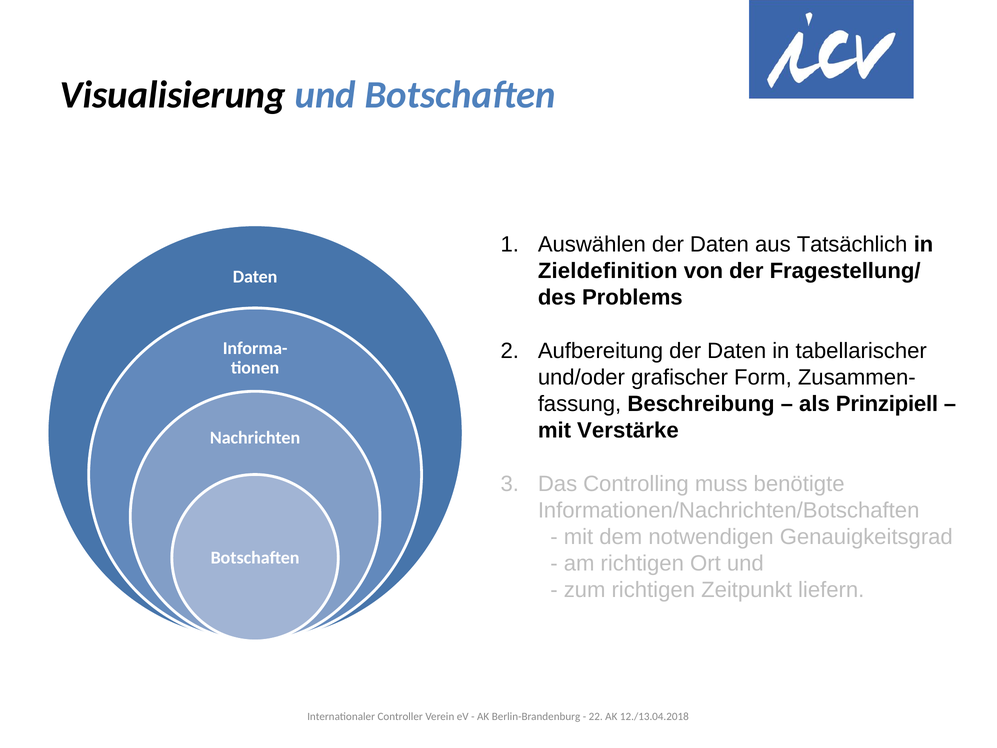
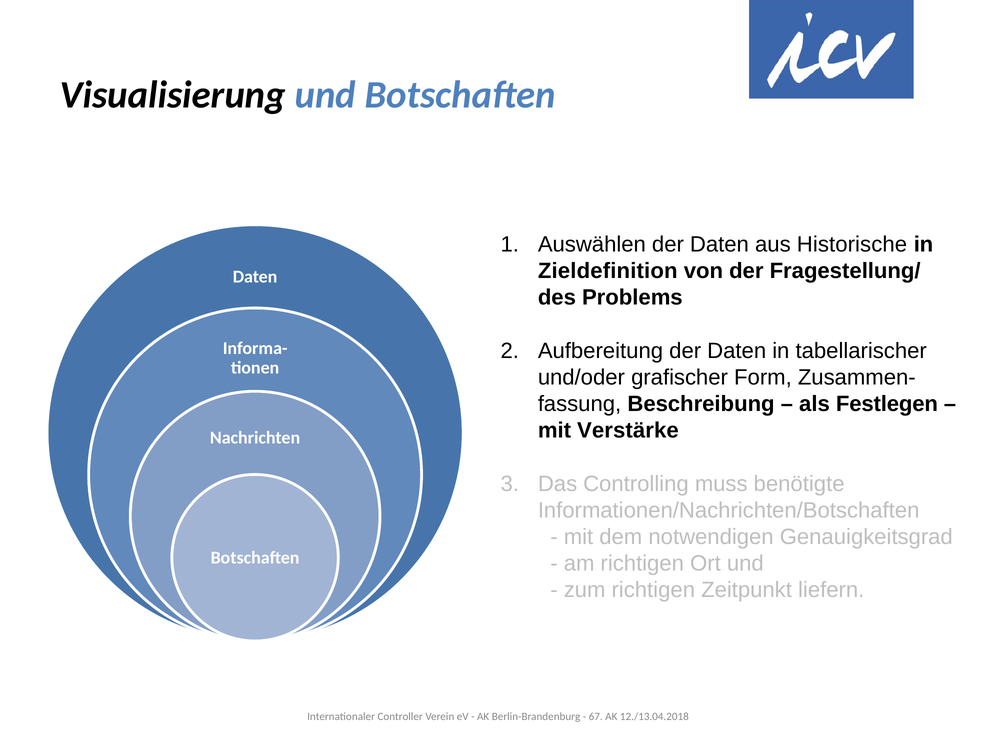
Tatsächlich: Tatsächlich -> Historische (852, 244)
Prinzipiell: Prinzipiell -> Festlegen (887, 404)
22: 22 -> 67 (596, 716)
